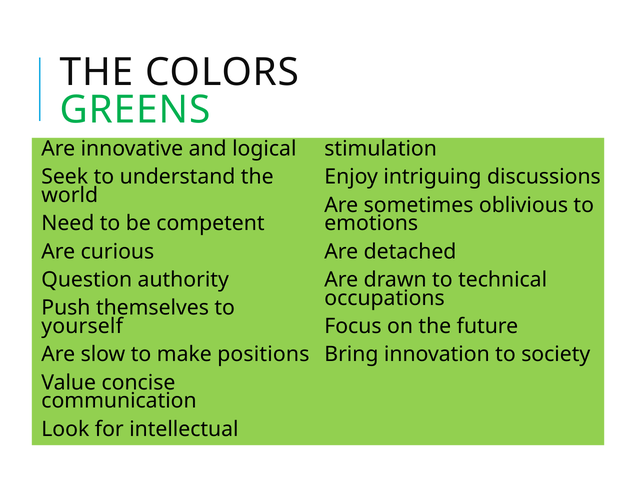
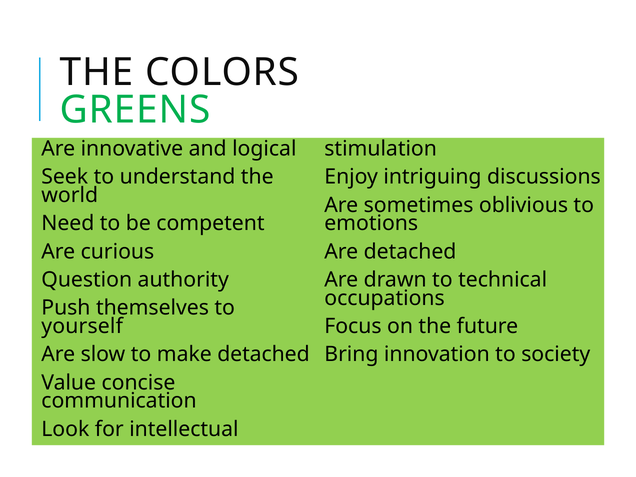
make positions: positions -> detached (263, 354)
